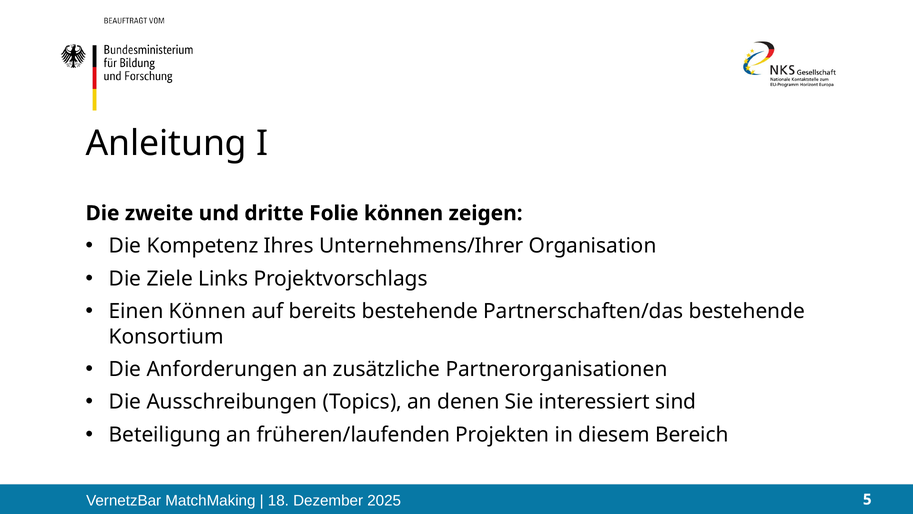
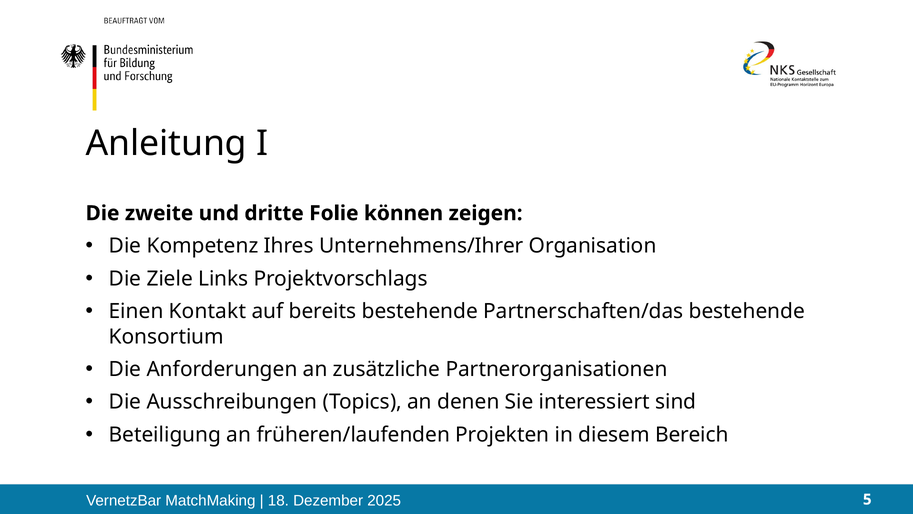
Einen Können: Können -> Kontakt (207, 311)
